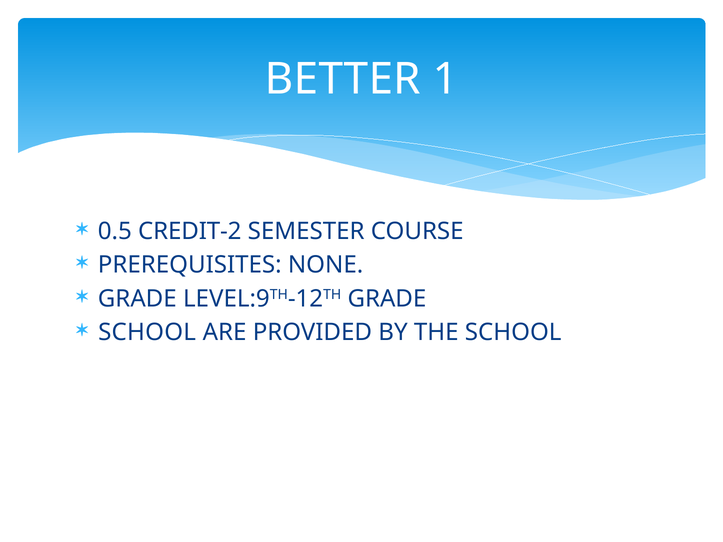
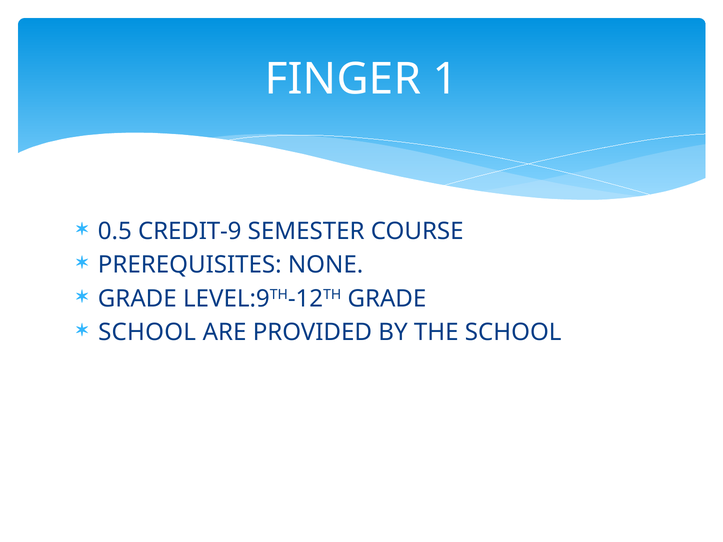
BETTER: BETTER -> FINGER (343, 79)
CREDIT-2: CREDIT-2 -> CREDIT-9 (190, 231)
